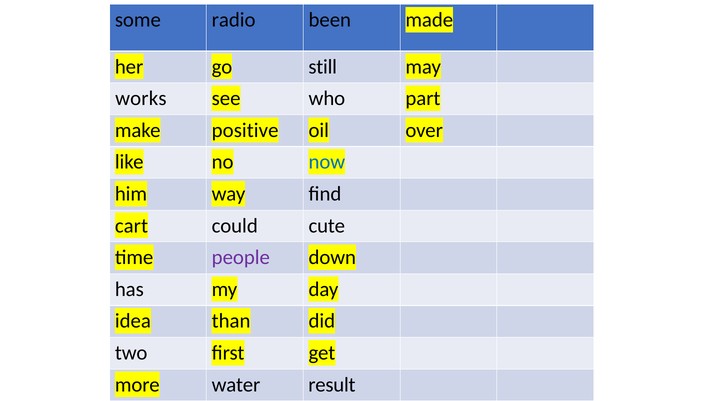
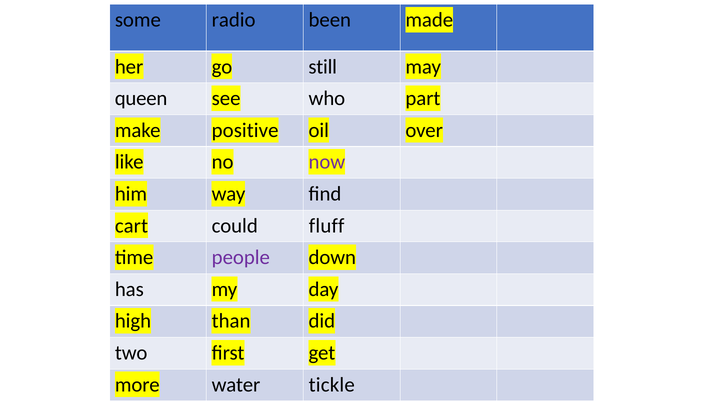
works: works -> queen (141, 98)
now colour: blue -> purple (327, 162)
cute: cute -> fluff (327, 226)
idea: idea -> high (133, 321)
result: result -> tickle (332, 385)
